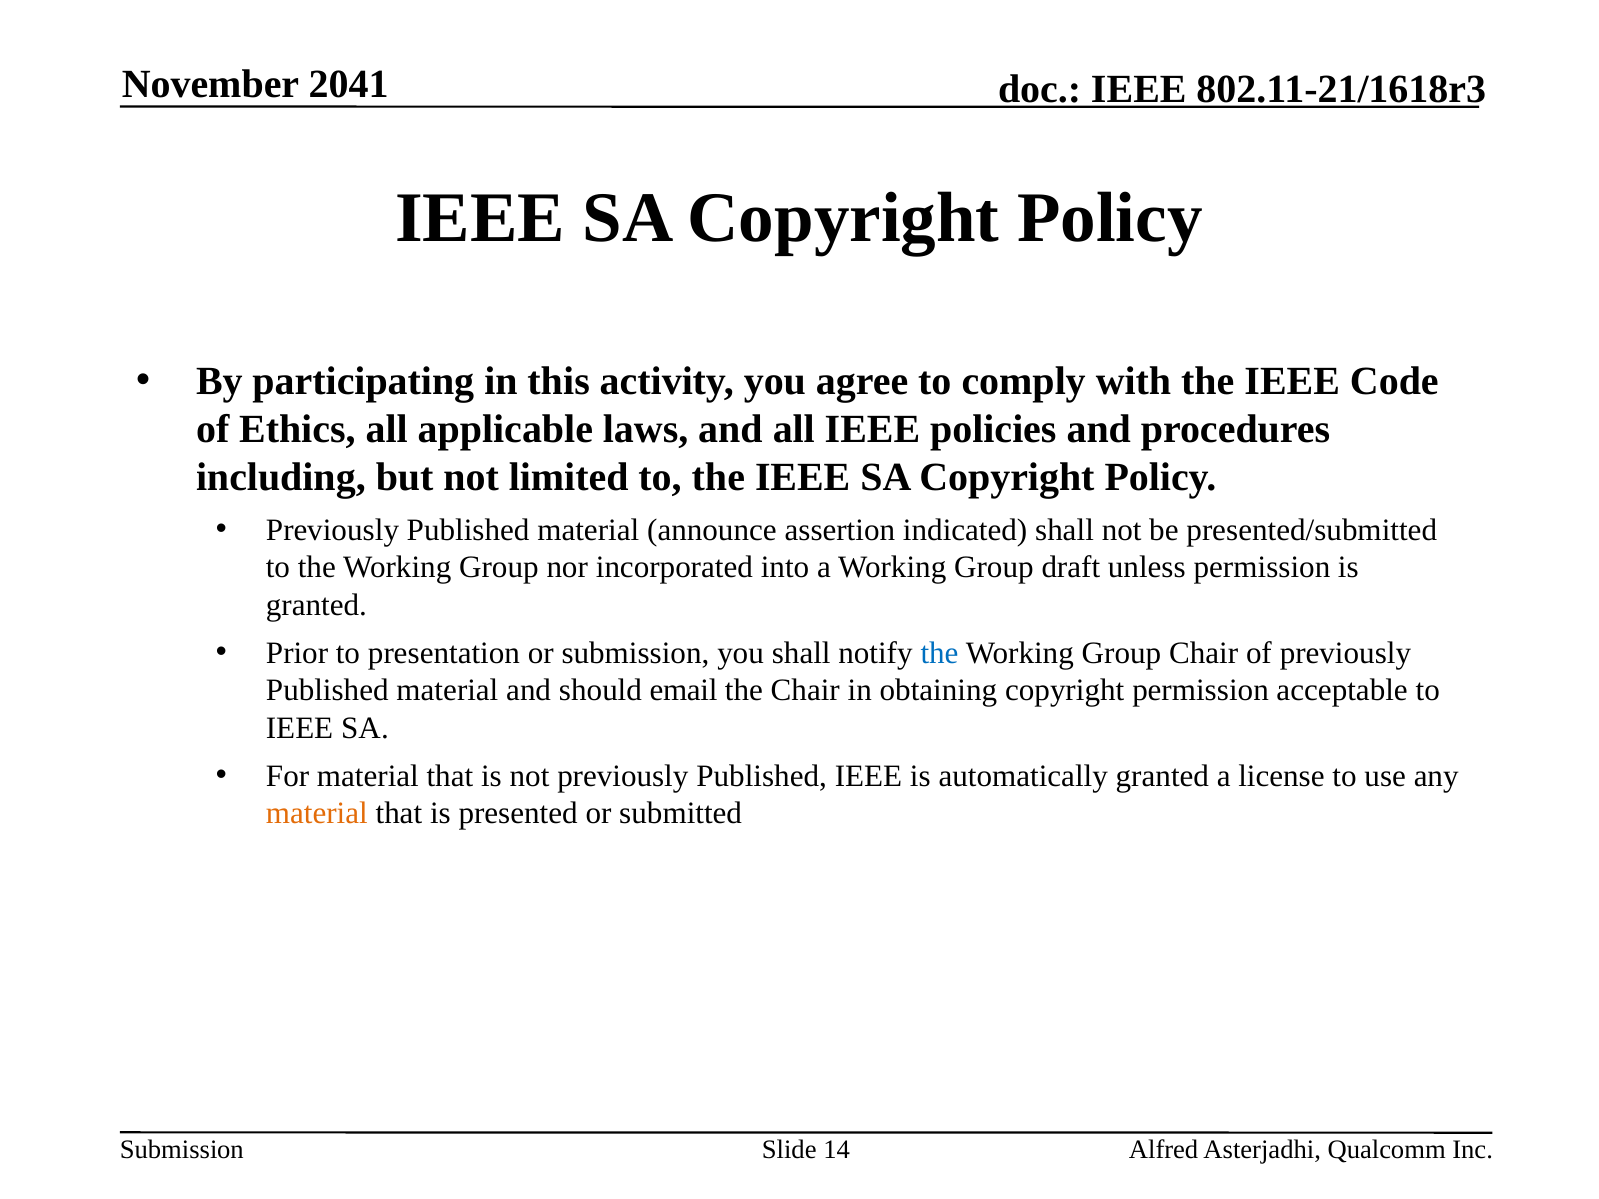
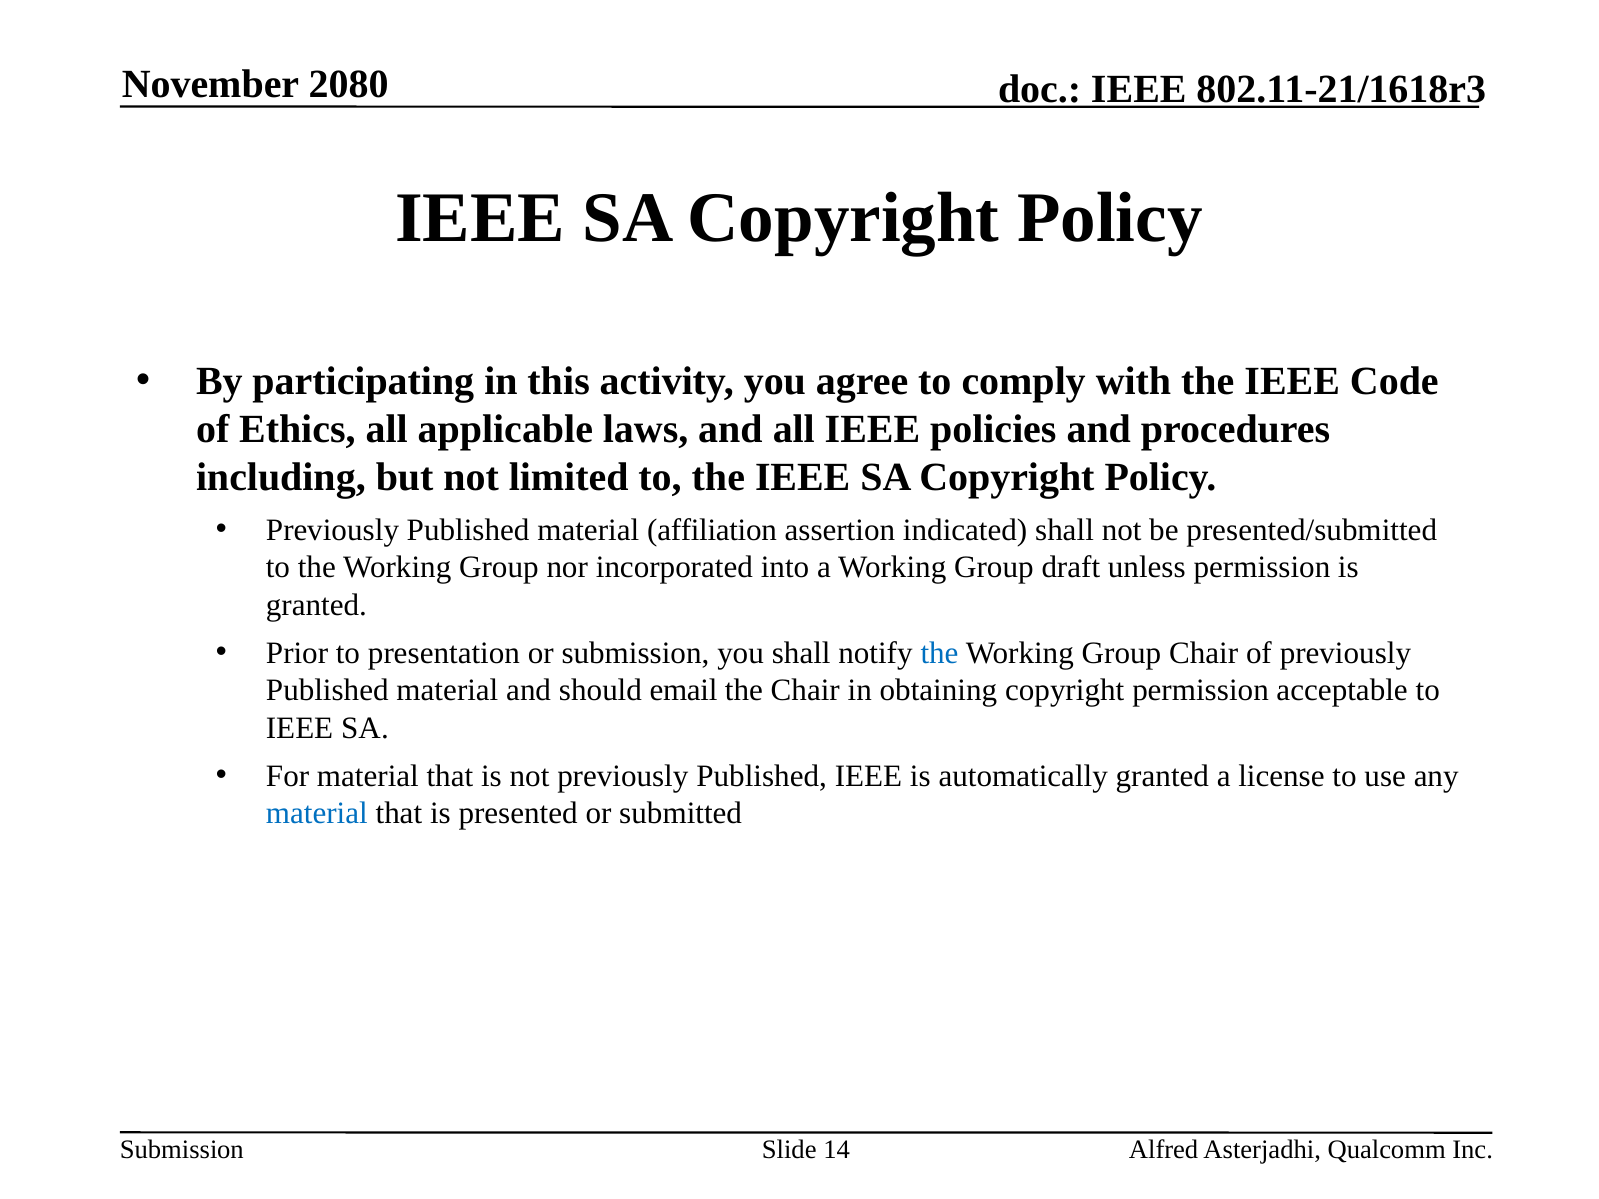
2041: 2041 -> 2080 (349, 85)
announce: announce -> affiliation (712, 530)
material colour: orange -> blue (317, 814)
